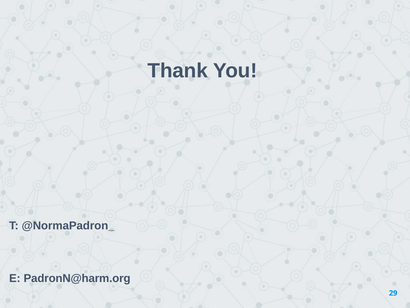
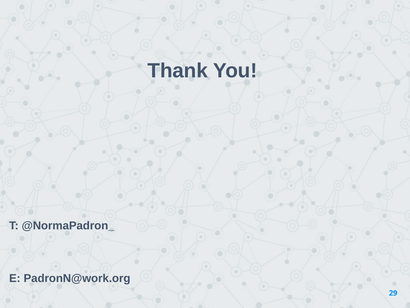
PadronN@harm.org: PadronN@harm.org -> PadronN@work.org (77, 278)
